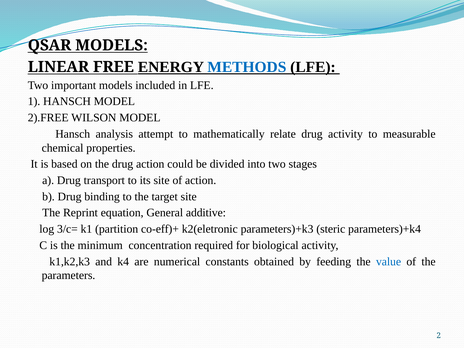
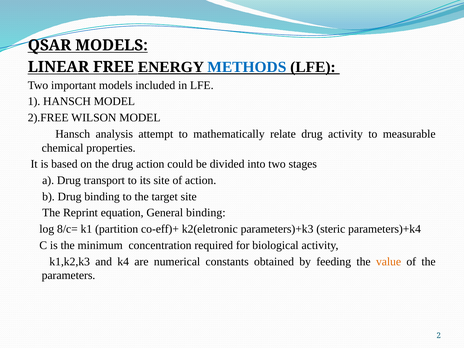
General additive: additive -> binding (206, 213)
3/c=: 3/c= -> 8/c= (67, 229)
value colour: blue -> orange (389, 262)
